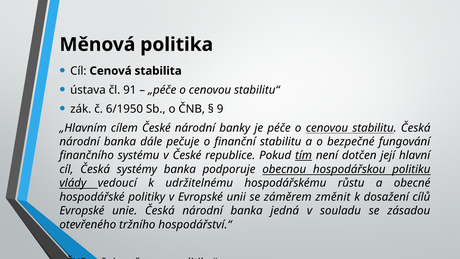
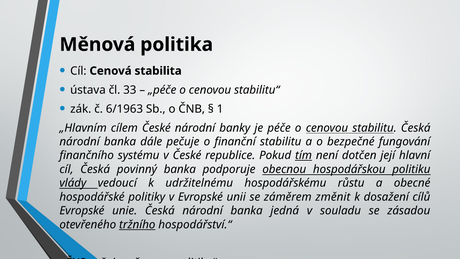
91: 91 -> 33 (130, 90)
6/1950: 6/1950 -> 6/1963 (124, 109)
9: 9 -> 1 (220, 109)
systémy: systémy -> povinný (137, 169)
tržního underline: none -> present (137, 224)
